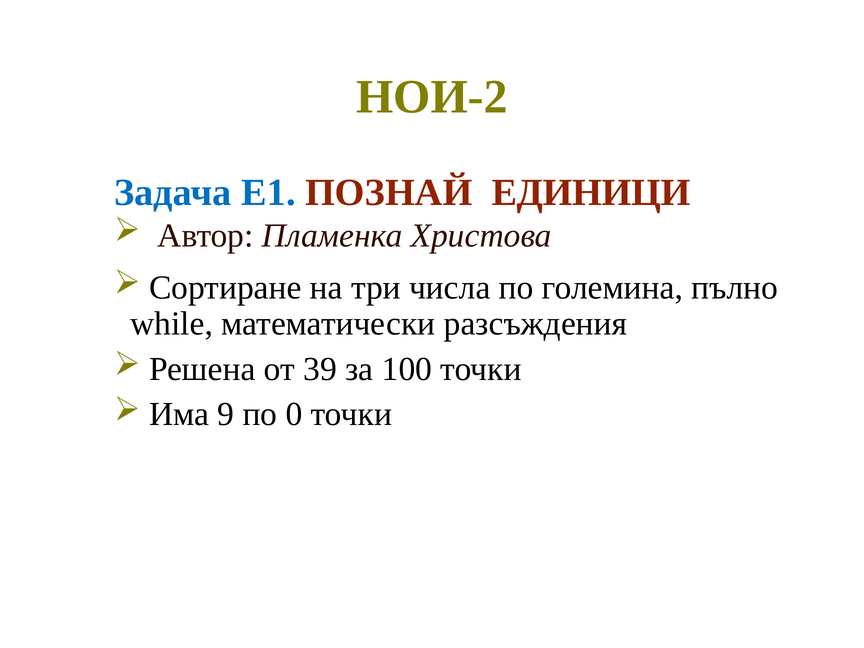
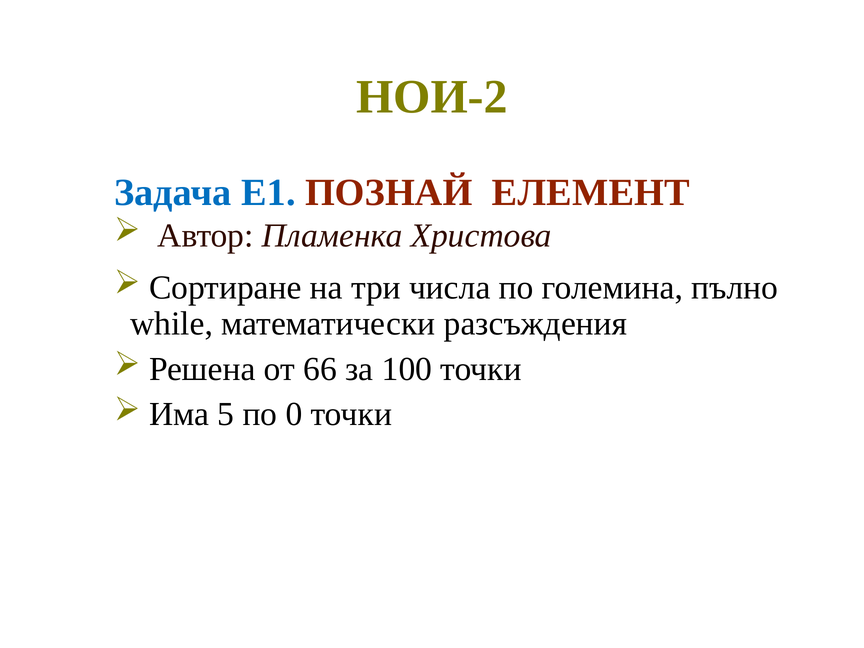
ЕДИНИЦИ: ЕДИНИЦИ -> ЕЛЕМЕНТ (591, 192)
39: 39 -> 66 (320, 369)
9: 9 -> 5 (226, 414)
